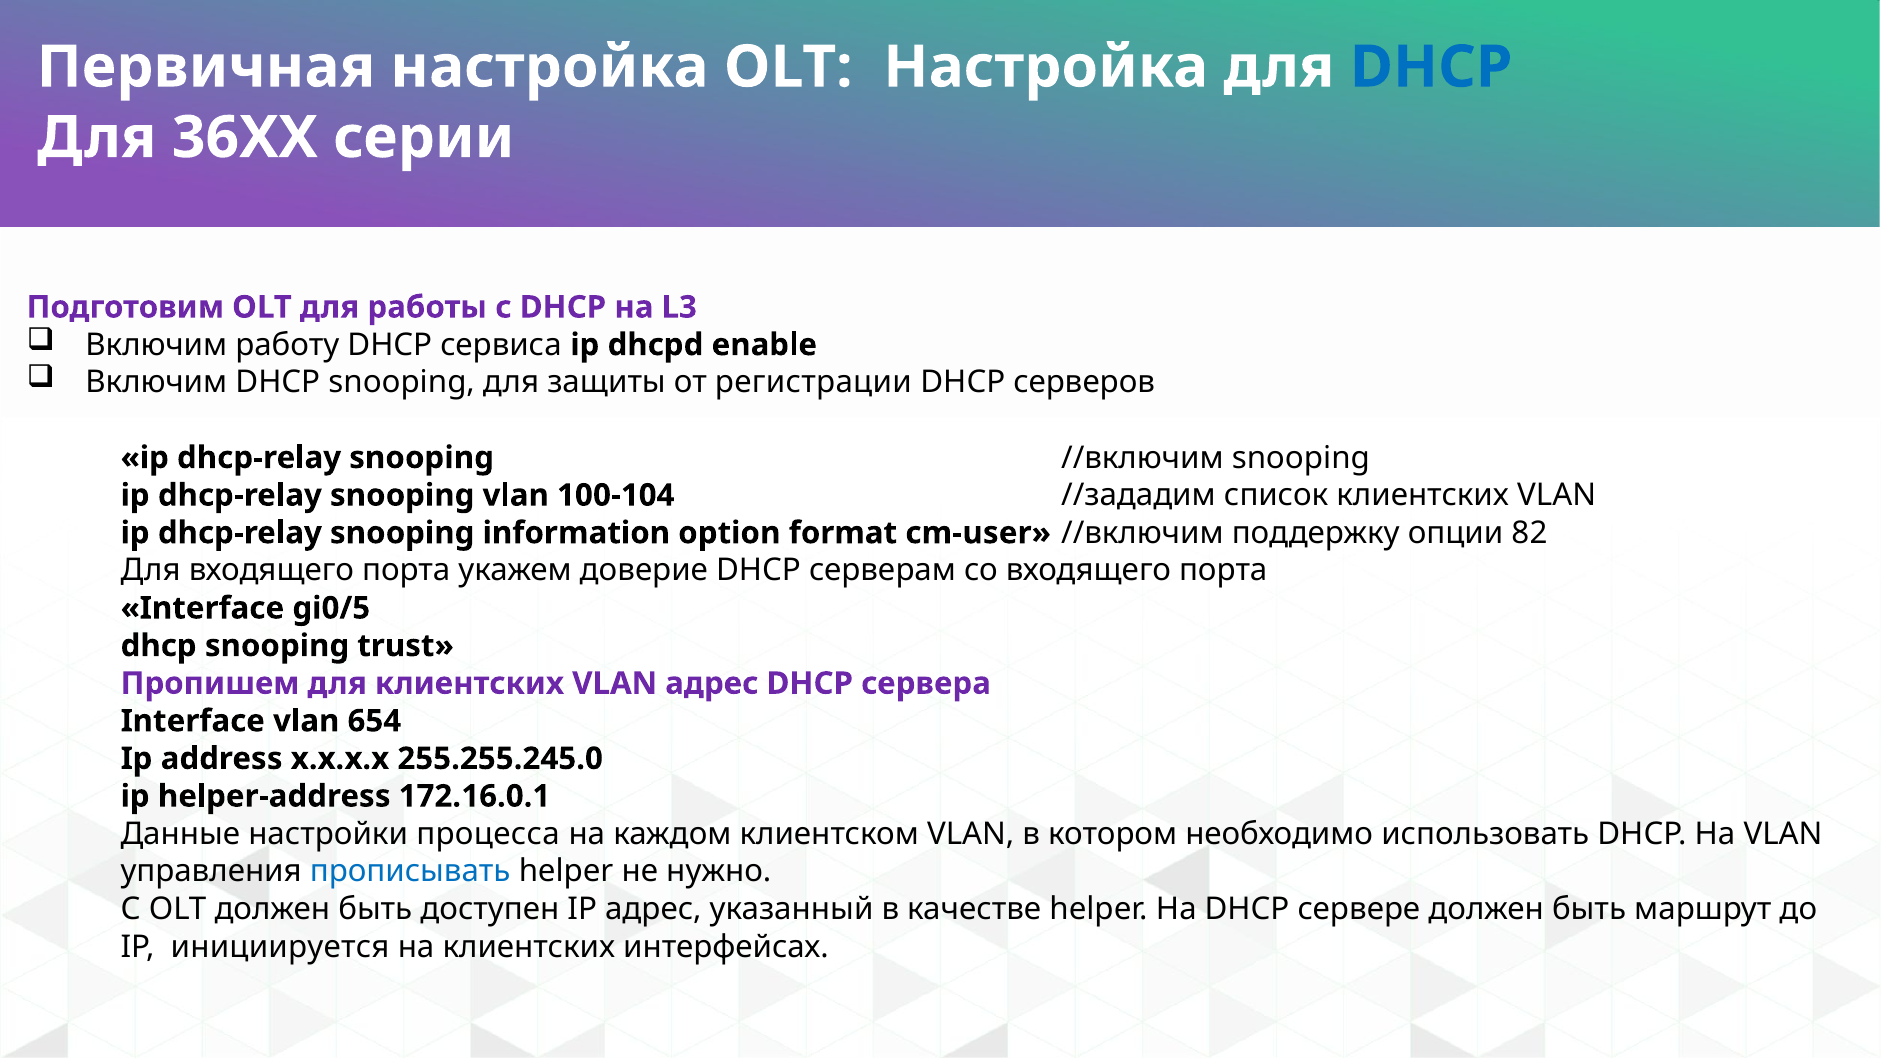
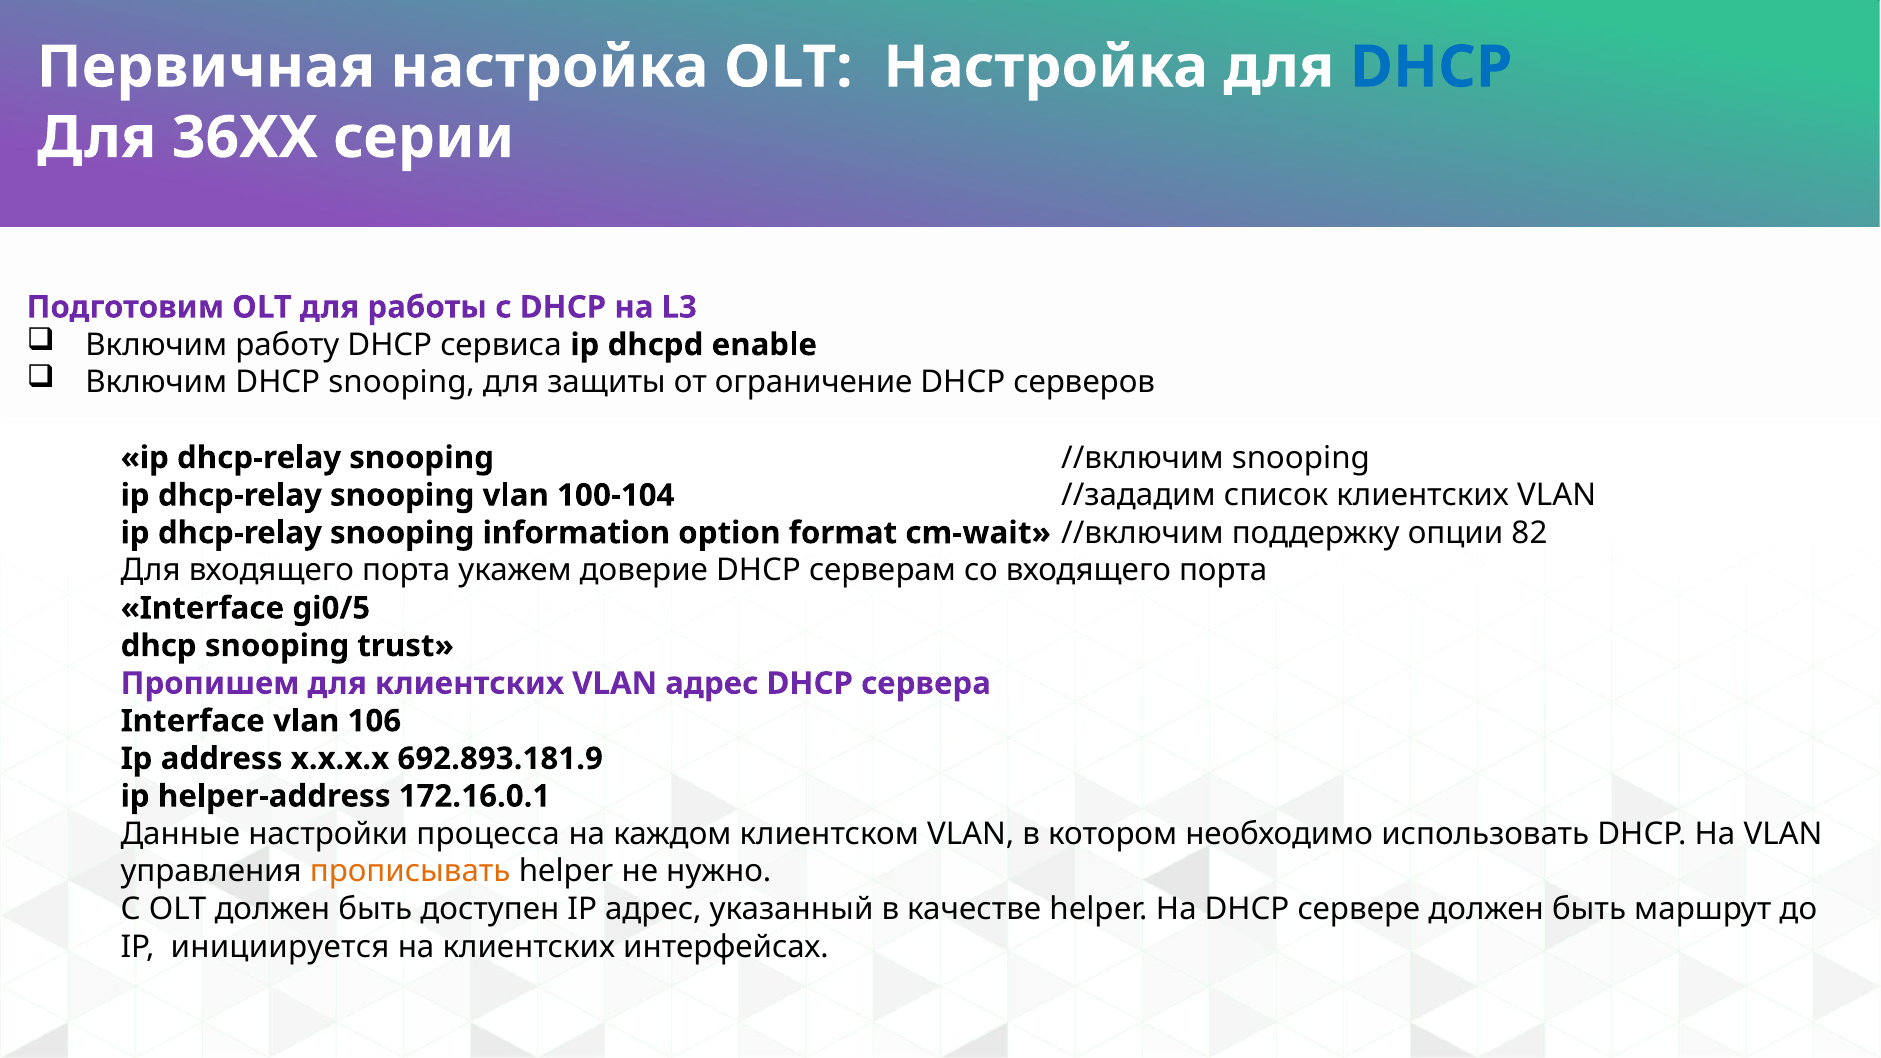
регистрации: регистрации -> ограничение (814, 383)
cm-user: cm-user -> cm-wait (978, 533)
654: 654 -> 106 (374, 721)
255.255.245.0: 255.255.245.0 -> 692.893.181.9 (500, 759)
прописывать colour: blue -> orange (410, 872)
